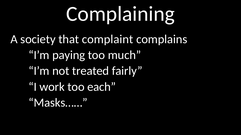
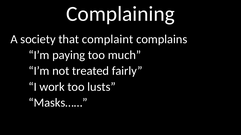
each: each -> lusts (102, 87)
